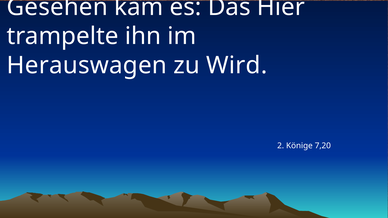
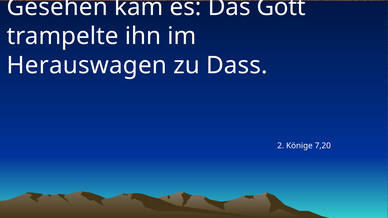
Hier: Hier -> Gott (281, 7)
Wird: Wird -> Dass (237, 65)
